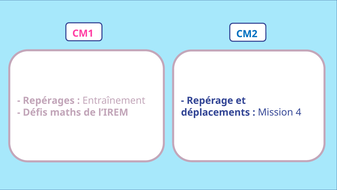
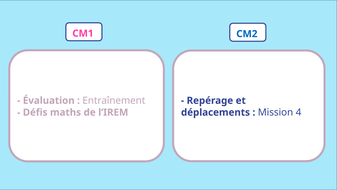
Repérages: Repérages -> Évaluation (49, 100)
